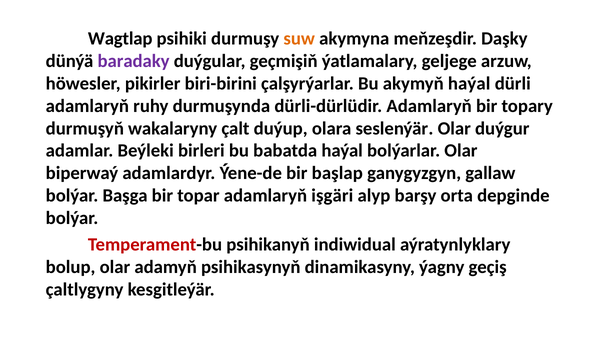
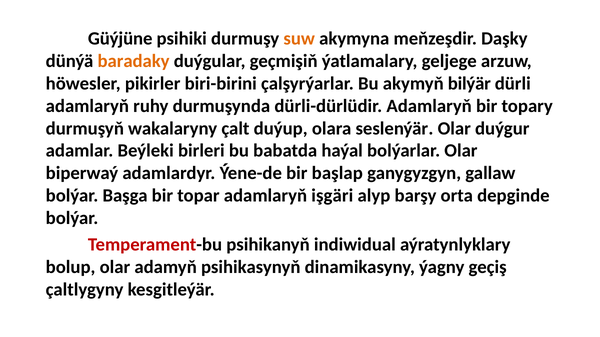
Wagtlap: Wagtlap -> Güýjüne (120, 39)
baradaky colour: purple -> orange (134, 61)
akymyň haýal: haýal -> bilýär (469, 84)
